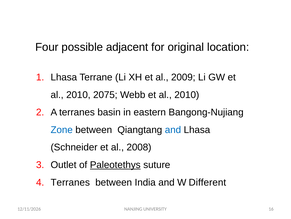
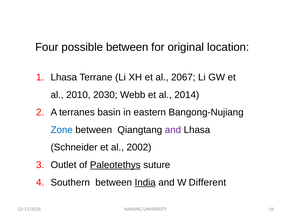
possible adjacent: adjacent -> between (127, 47)
2009: 2009 -> 2067 (183, 77)
2075: 2075 -> 2030 (105, 95)
Webb et al 2010: 2010 -> 2014 (187, 95)
and colour: blue -> purple (173, 129)
2008: 2008 -> 2002 (139, 147)
Terranes: Terranes -> Southern (70, 182)
India underline: none -> present (145, 182)
